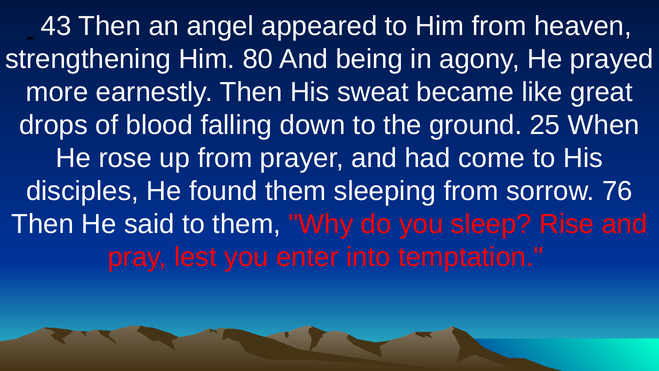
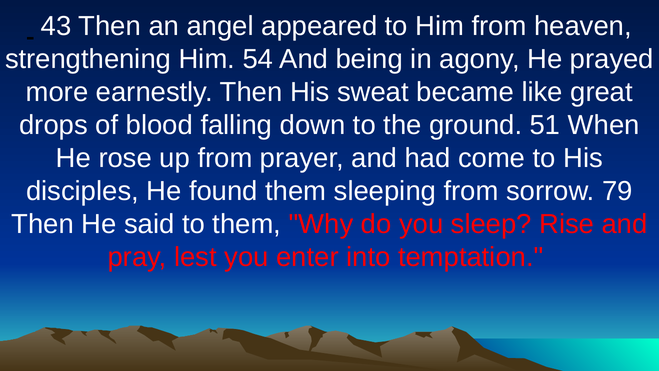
80: 80 -> 54 (258, 59)
25: 25 -> 51 (545, 125)
76: 76 -> 79 (617, 191)
